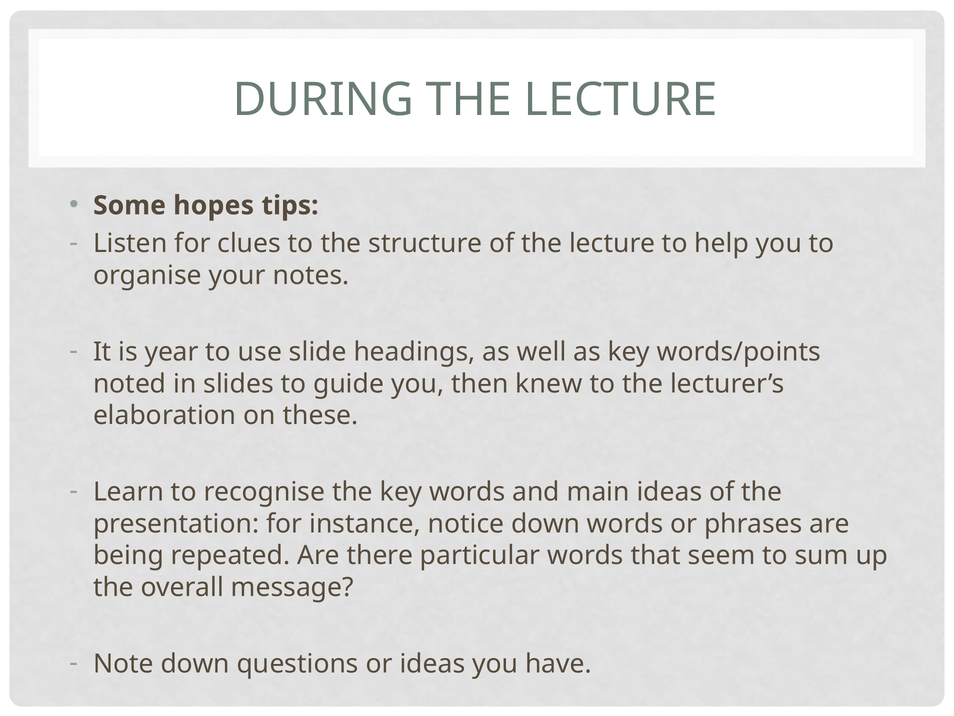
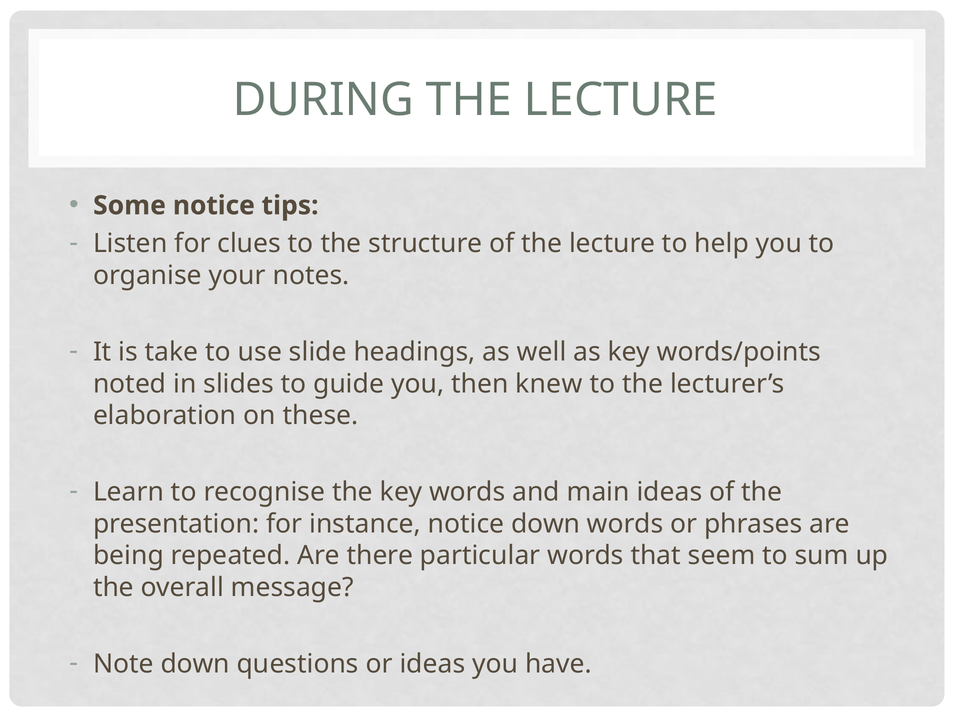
Some hopes: hopes -> notice (214, 205)
year: year -> take (172, 352)
